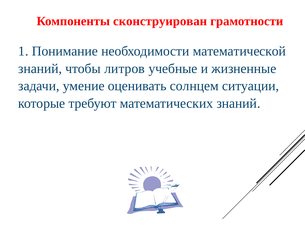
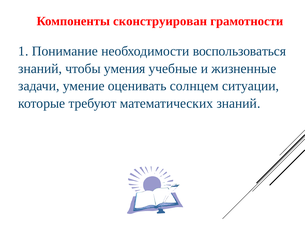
математической: математической -> воспользоваться (239, 51)
литров: литров -> умения (125, 68)
